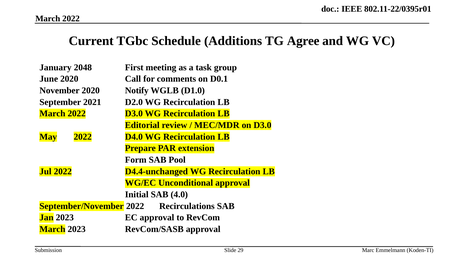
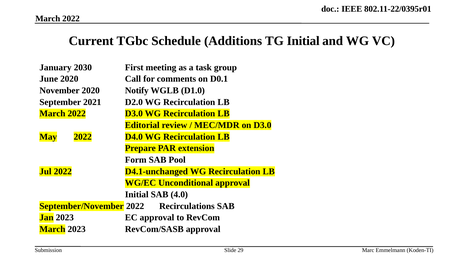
TG Agree: Agree -> Initial (303, 41)
2048: 2048 -> 2030 (83, 67)
D4.4-unchanged: D4.4-unchanged -> D4.1-unchanged (156, 171)
